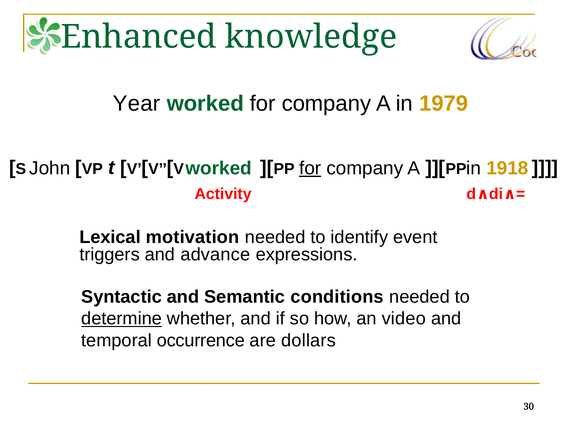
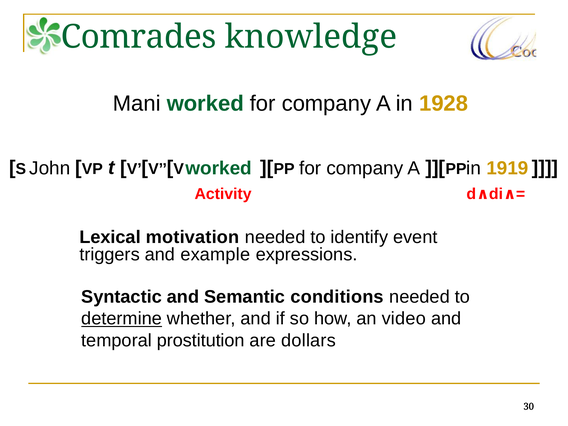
Enhanced: Enhanced -> Comrades (139, 37)
Year: Year -> Mani (137, 103)
1979: 1979 -> 1928 (444, 103)
for underline: present -> none (310, 168)
1918: 1918 -> 1919 (507, 168)
advance: advance -> example (215, 255)
occurrence: occurrence -> prostitution (201, 340)
